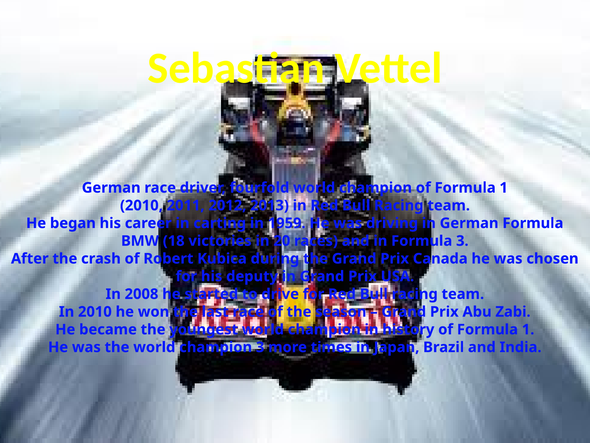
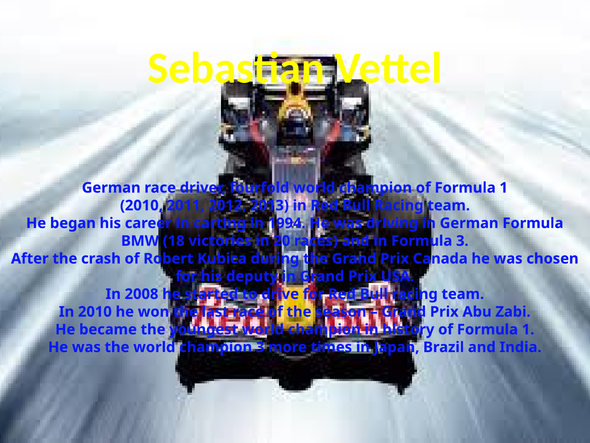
1959: 1959 -> 1994 (287, 223)
